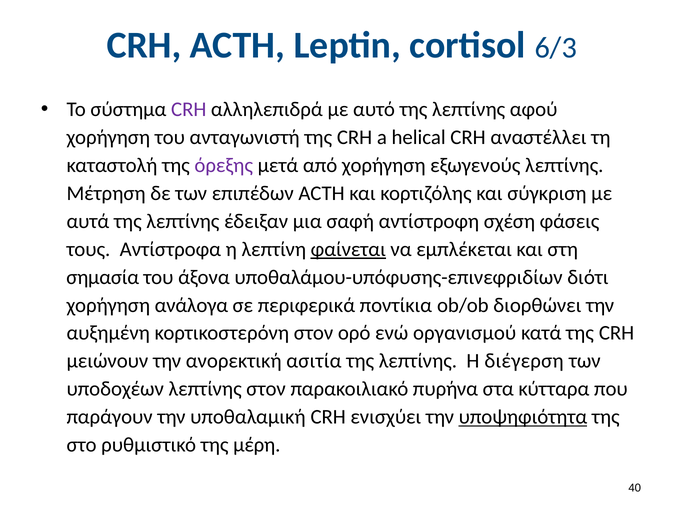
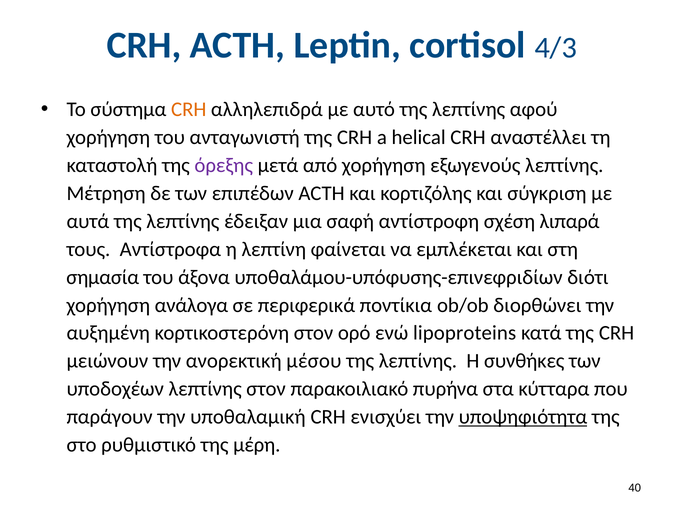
6/3: 6/3 -> 4/3 (556, 48)
CRH colour: purple -> orange (189, 110)
φάσεις: φάσεις -> λιπαρά (570, 222)
φαίνεται underline: present -> none (348, 249)
οργανισμού: οργανισμού -> lipoproteins (465, 333)
ασιτία: ασιτία -> μέσου (314, 361)
διέγερση: διέγερση -> συνθήκες (524, 361)
